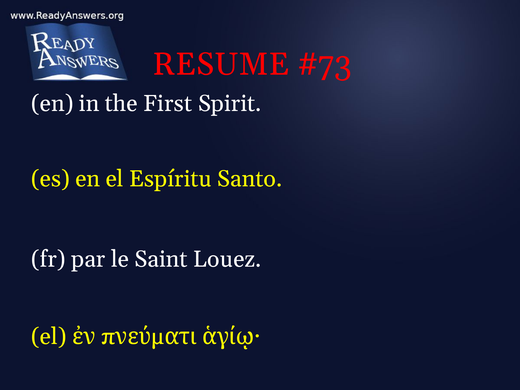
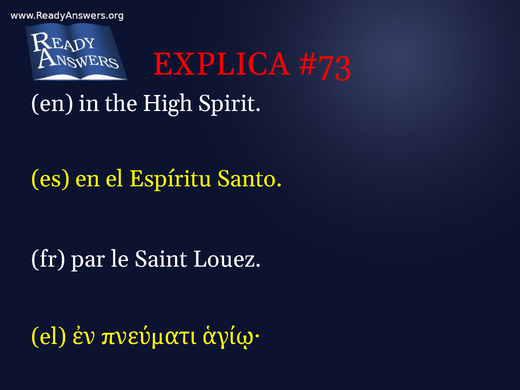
RESUME: RESUME -> EXPLICA (221, 64)
First: First -> High (168, 104)
